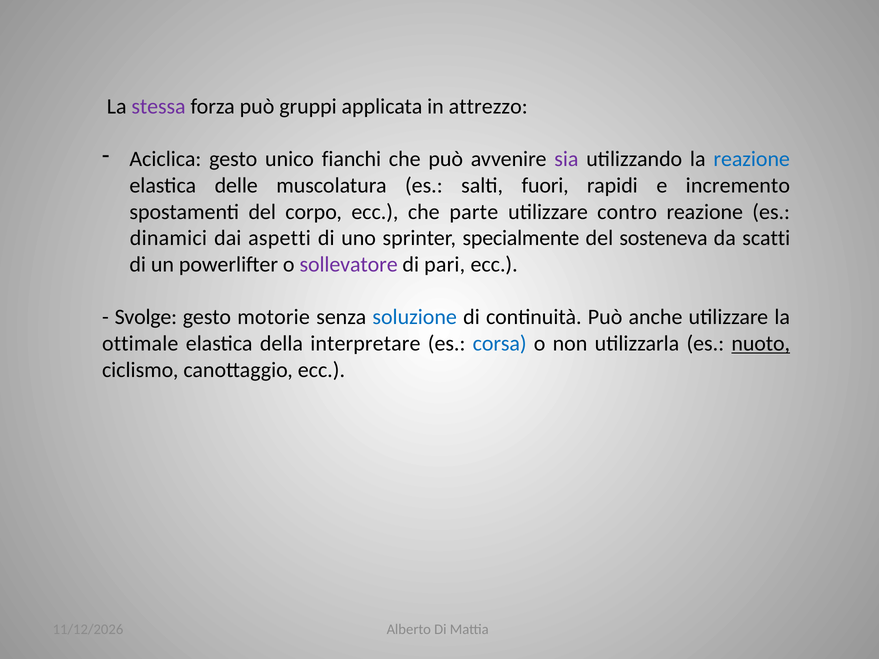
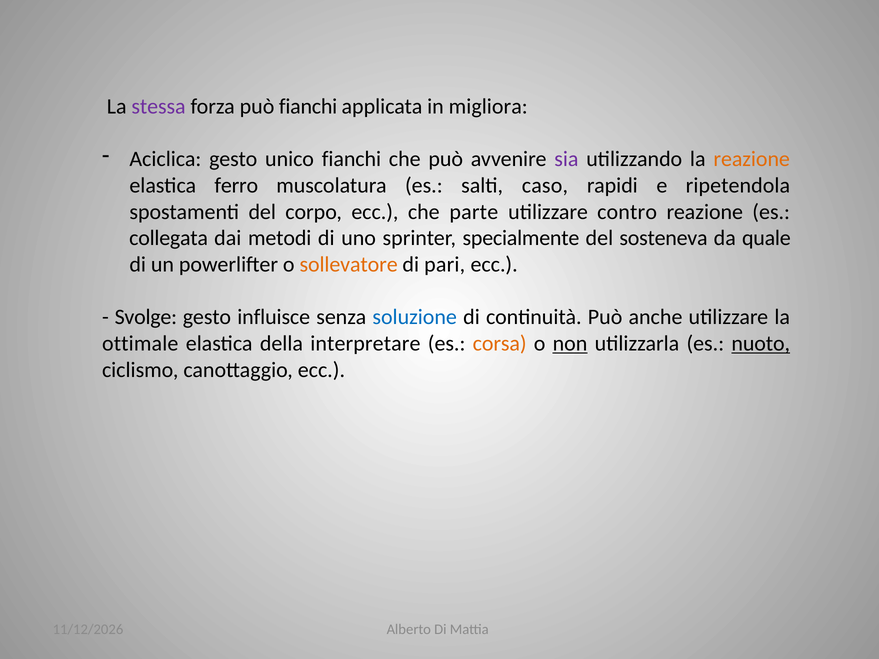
può gruppi: gruppi -> fianchi (308, 106)
attrezzo: attrezzo -> migliora (488, 106)
reazione colour: blue -> orange (752, 159)
delle: delle -> ferro (236, 185)
fuori: fuori -> caso (545, 185)
incremento: incremento -> ripetendola (738, 185)
dinamici: dinamici -> collegata (169, 238)
aspetti: aspetti -> metodi (280, 238)
scatti: scatti -> quale (766, 238)
sollevatore colour: purple -> orange (349, 265)
motorie: motorie -> influisce (274, 317)
corsa colour: blue -> orange (500, 344)
non underline: none -> present (570, 344)
